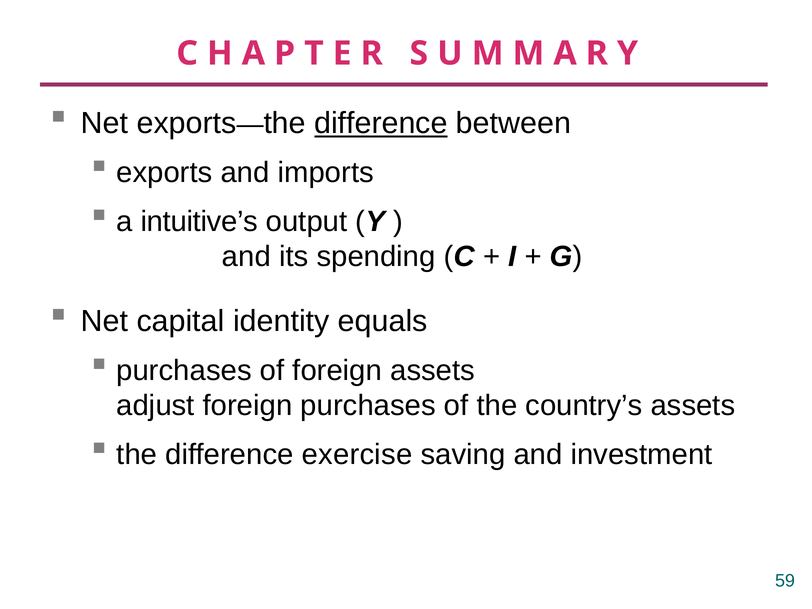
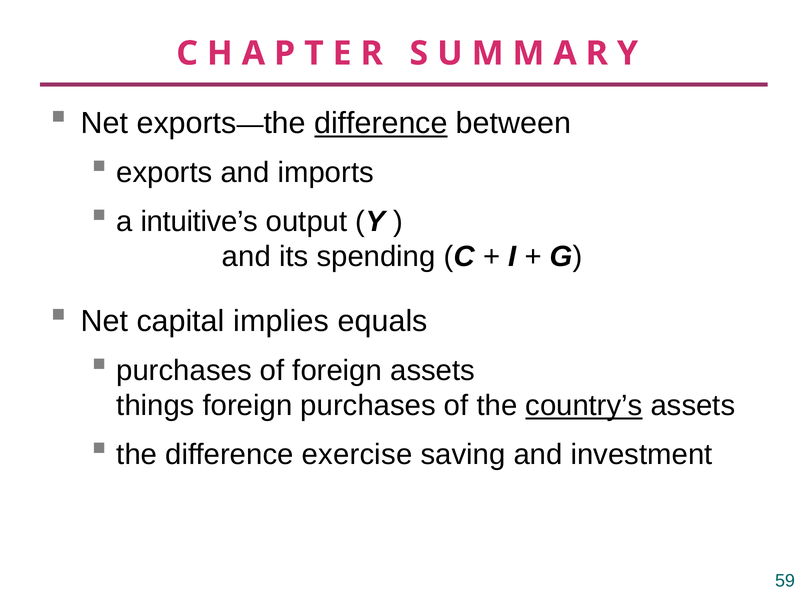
identity: identity -> implies (281, 321)
adjust: adjust -> things (155, 406)
country’s underline: none -> present (584, 406)
